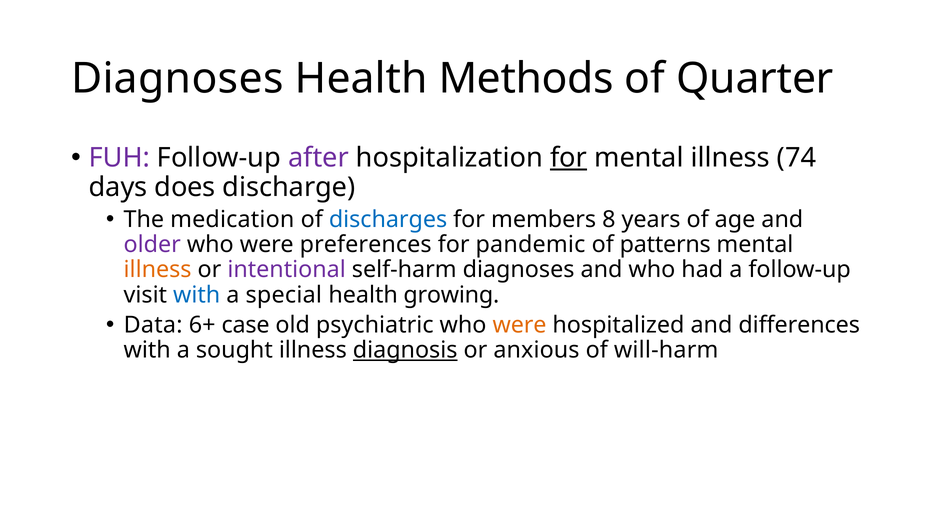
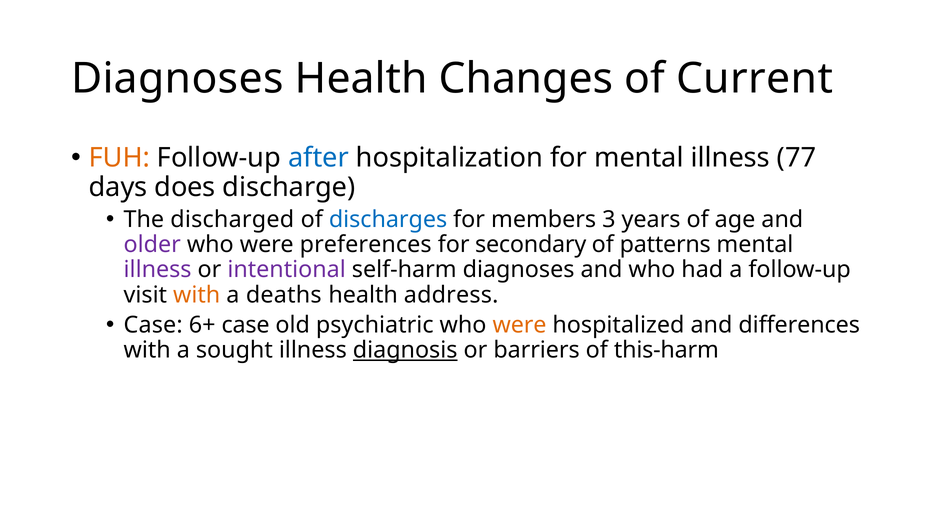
Methods: Methods -> Changes (526, 78)
Quarter: Quarter -> Current (755, 78)
FUH colour: purple -> orange (119, 158)
after colour: purple -> blue (319, 158)
for underline: present -> none (569, 158)
74: 74 -> 77 (797, 158)
medication: medication -> discharged (232, 219)
8: 8 -> 3 (609, 219)
pandemic: pandemic -> secondary (531, 244)
illness colour: orange -> purple (158, 270)
with colour: blue -> orange (197, 295)
special: special -> deaths (284, 295)
growing: growing -> address (451, 295)
Data: Data -> Case (153, 325)
anxious: anxious -> barriers (537, 350)
will-harm: will-harm -> this-harm (666, 350)
